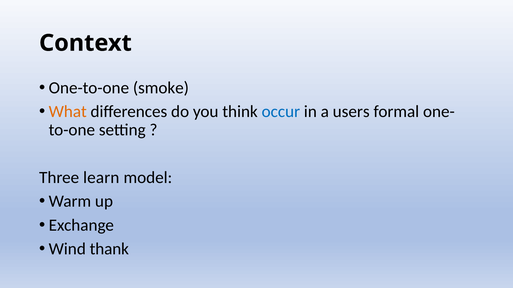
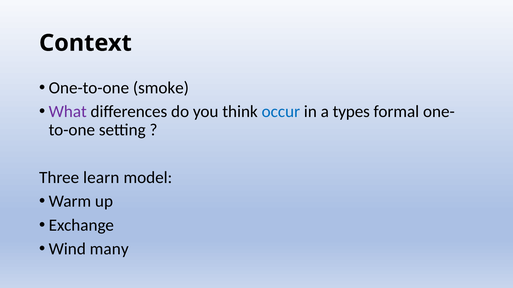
What colour: orange -> purple (68, 112)
users: users -> types (351, 112)
thank: thank -> many (109, 249)
